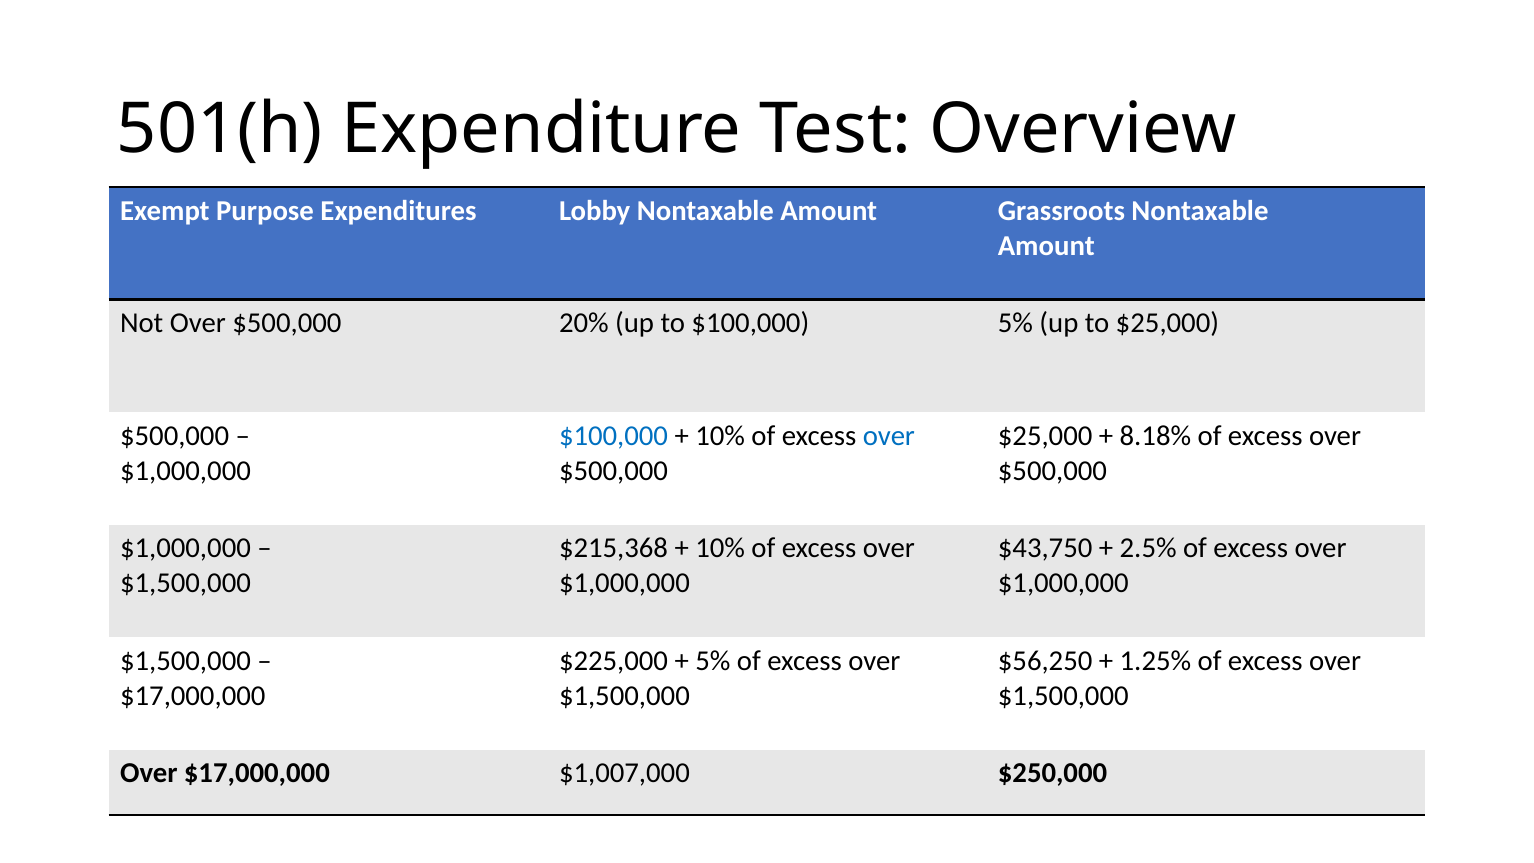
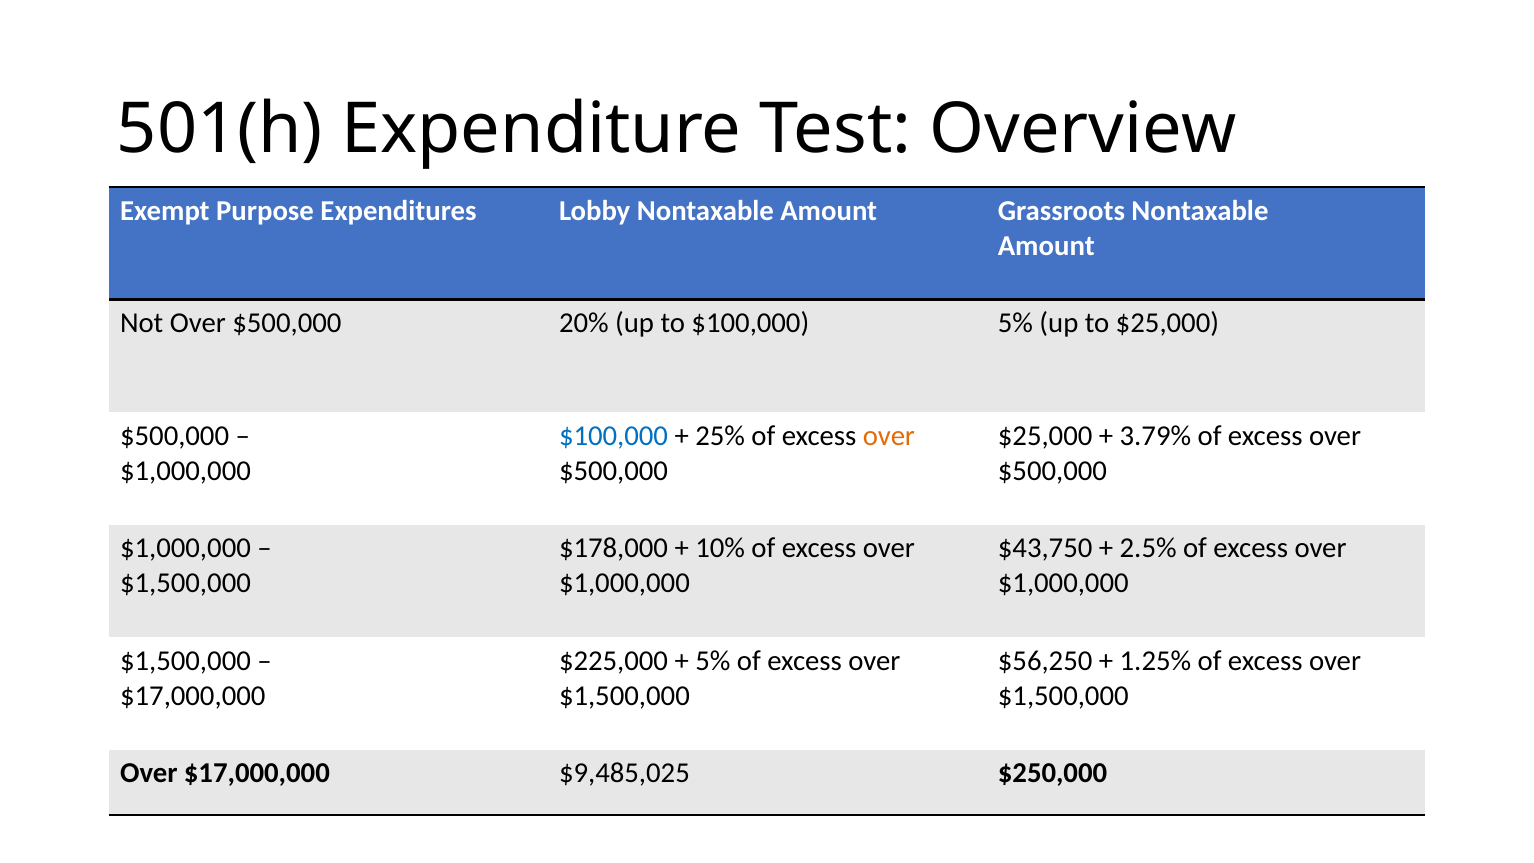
10%: 10% -> 25% (720, 436)
over colour: blue -> orange (889, 436)
8.18%: 8.18% -> 3.79% (1155, 436)
$215,368: $215,368 -> $178,000 (614, 548)
$1,007,000: $1,007,000 -> $9,485,025 (624, 773)
